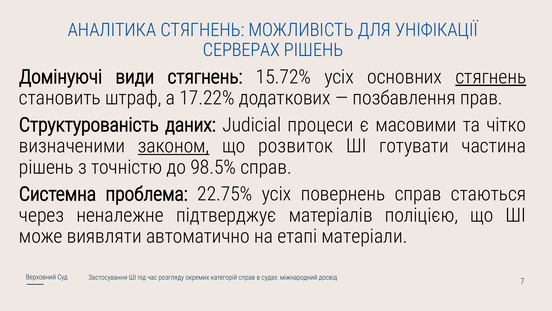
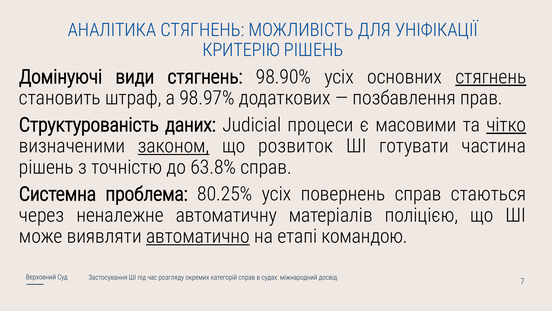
СЕРВЕРАХ: СЕРВЕРАХ -> КРИТЕРІЮ (241, 50)
15.72%: 15.72% -> 98.90% (284, 77)
17.22%: 17.22% -> 98.97% (207, 98)
чітко underline: none -> present (506, 125)
98.5%: 98.5% -> 63.8% (213, 167)
22.75%: 22.75% -> 80.25% (225, 194)
підтверджує: підтверджує -> автоматичну (226, 215)
автоматично underline: none -> present (198, 236)
матеріали: матеріали -> командою (365, 236)
